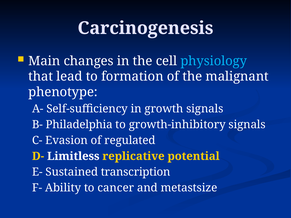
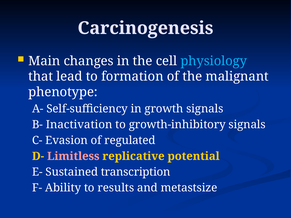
Philadelphia: Philadelphia -> Inactivation (79, 125)
Limitless colour: white -> pink (73, 156)
cancer: cancer -> results (116, 188)
